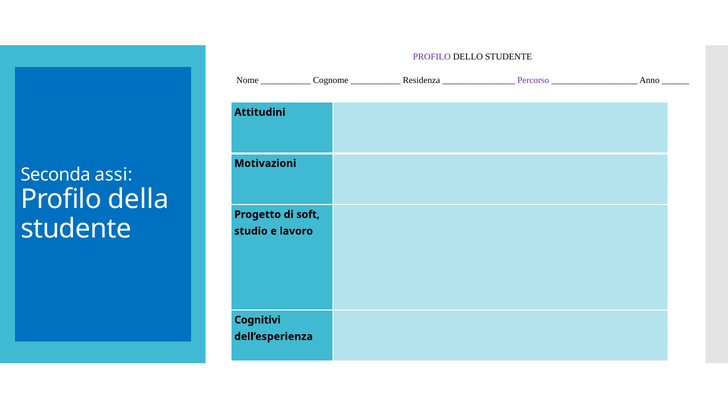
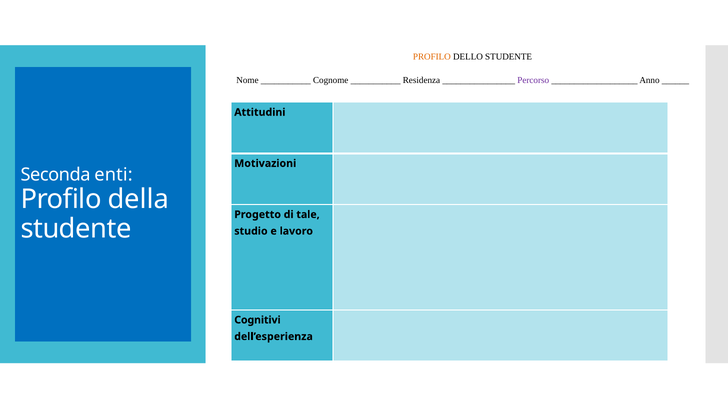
PROFILO colour: purple -> orange (432, 57)
assi: assi -> enti (114, 175)
soft: soft -> tale (308, 215)
